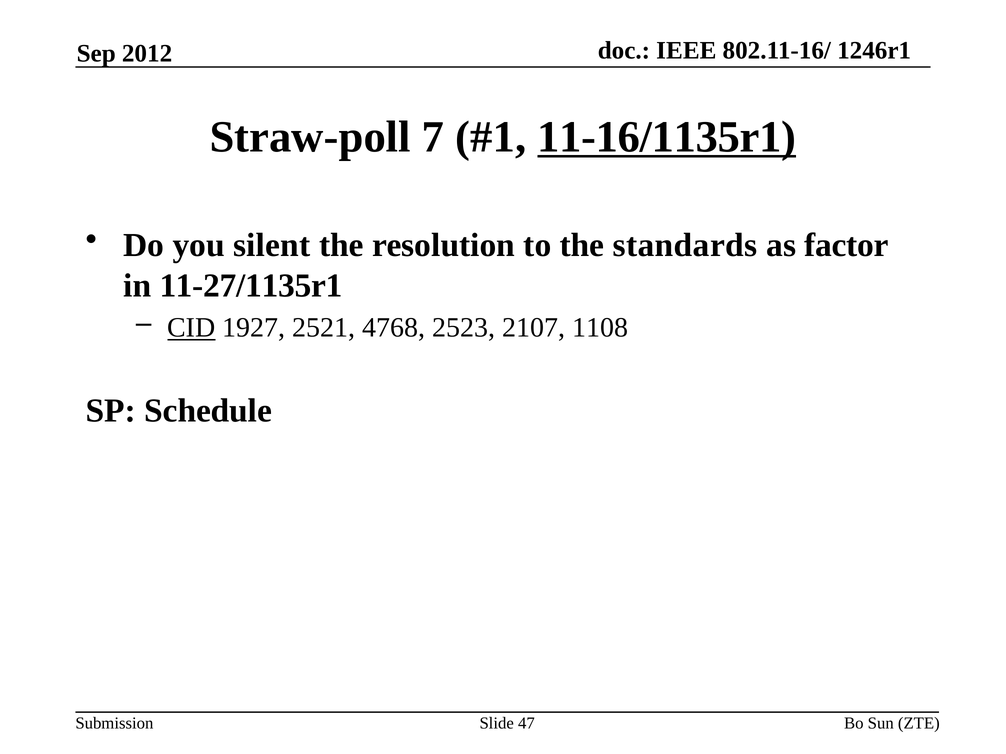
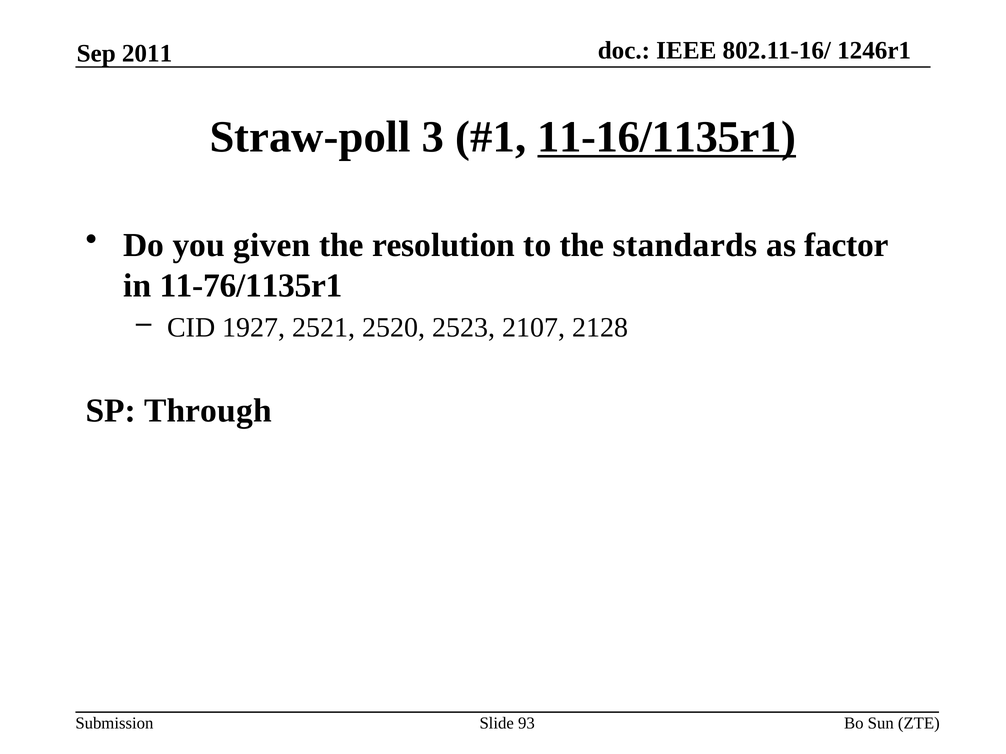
2012: 2012 -> 2011 (147, 54)
7: 7 -> 3 (433, 137)
silent: silent -> given (272, 245)
11-27/1135r1: 11-27/1135r1 -> 11-76/1135r1 (251, 286)
CID underline: present -> none (191, 328)
4768: 4768 -> 2520 (394, 328)
1108: 1108 -> 2128 (600, 328)
Schedule: Schedule -> Through (208, 411)
47: 47 -> 93 (526, 724)
